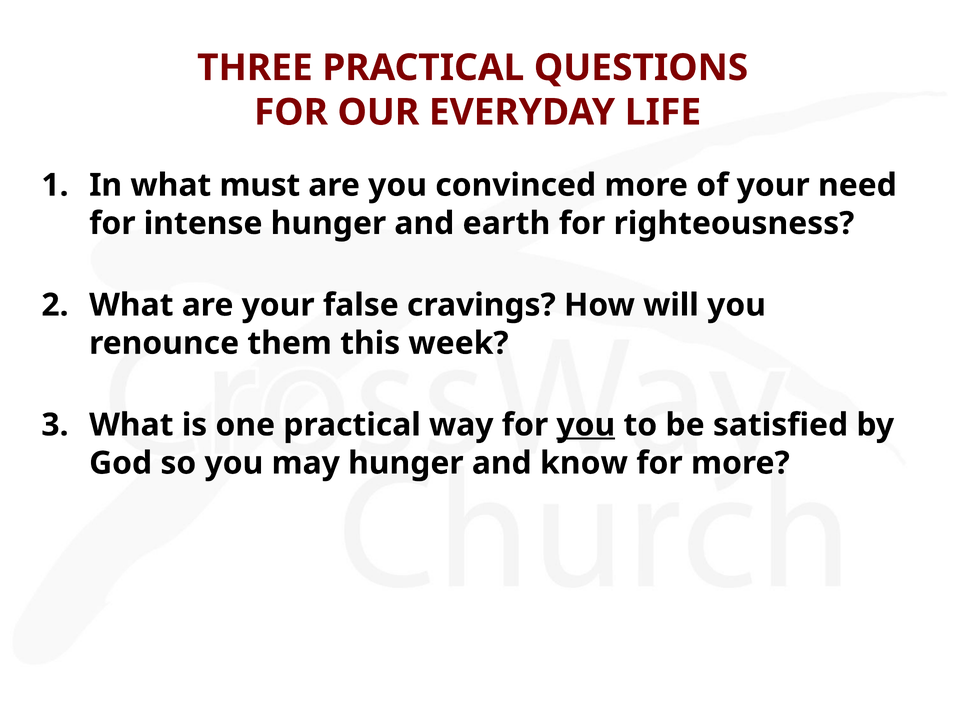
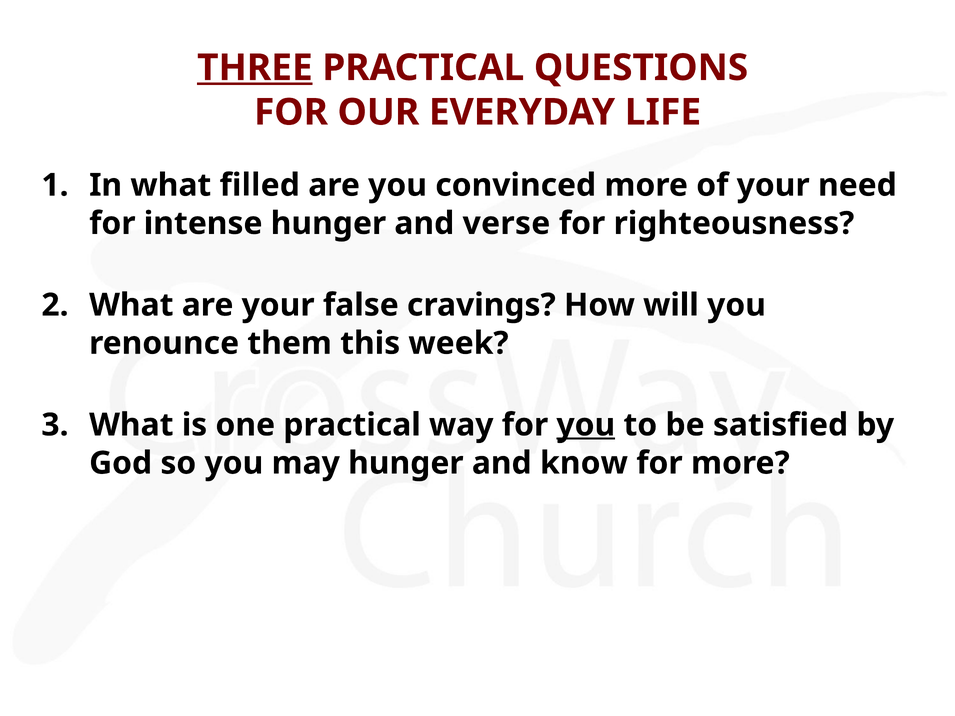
THREE underline: none -> present (255, 68)
must: must -> filled (260, 185)
earth: earth -> verse (506, 223)
